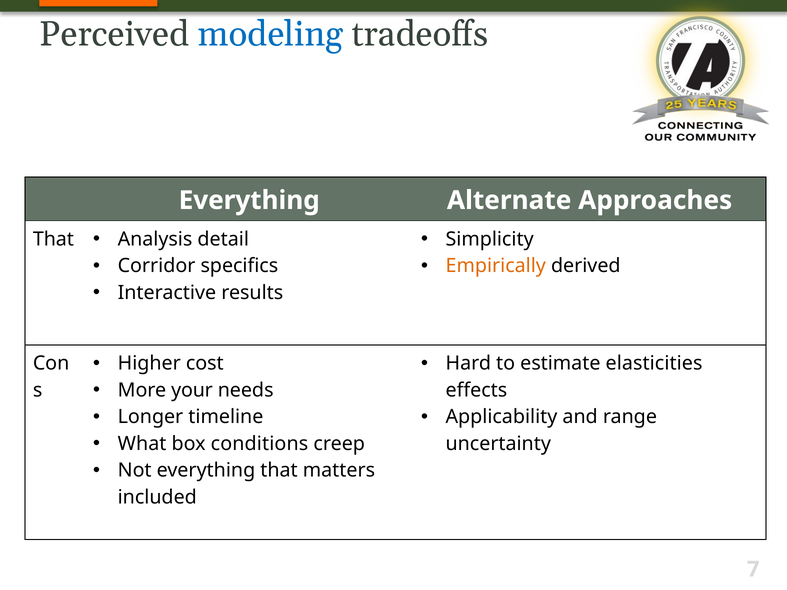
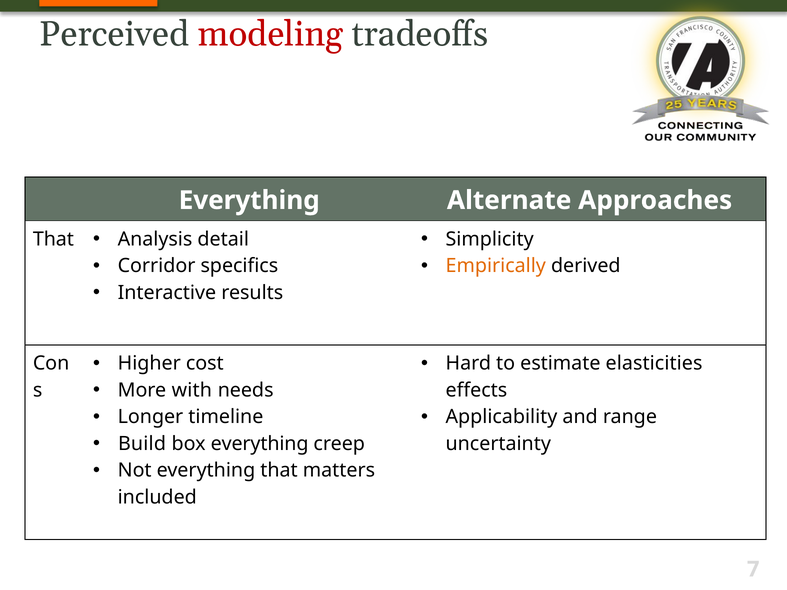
modeling colour: blue -> red (270, 34)
your: your -> with (192, 390)
What: What -> Build (142, 444)
box conditions: conditions -> everything (260, 444)
